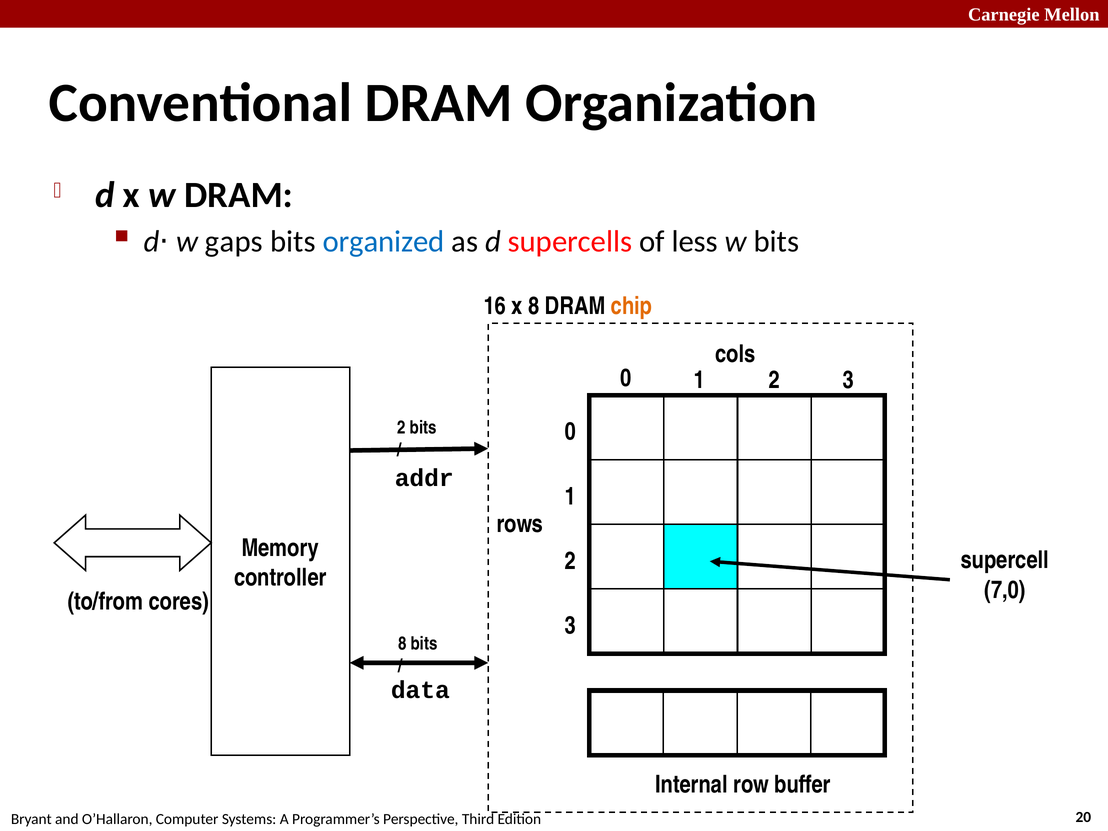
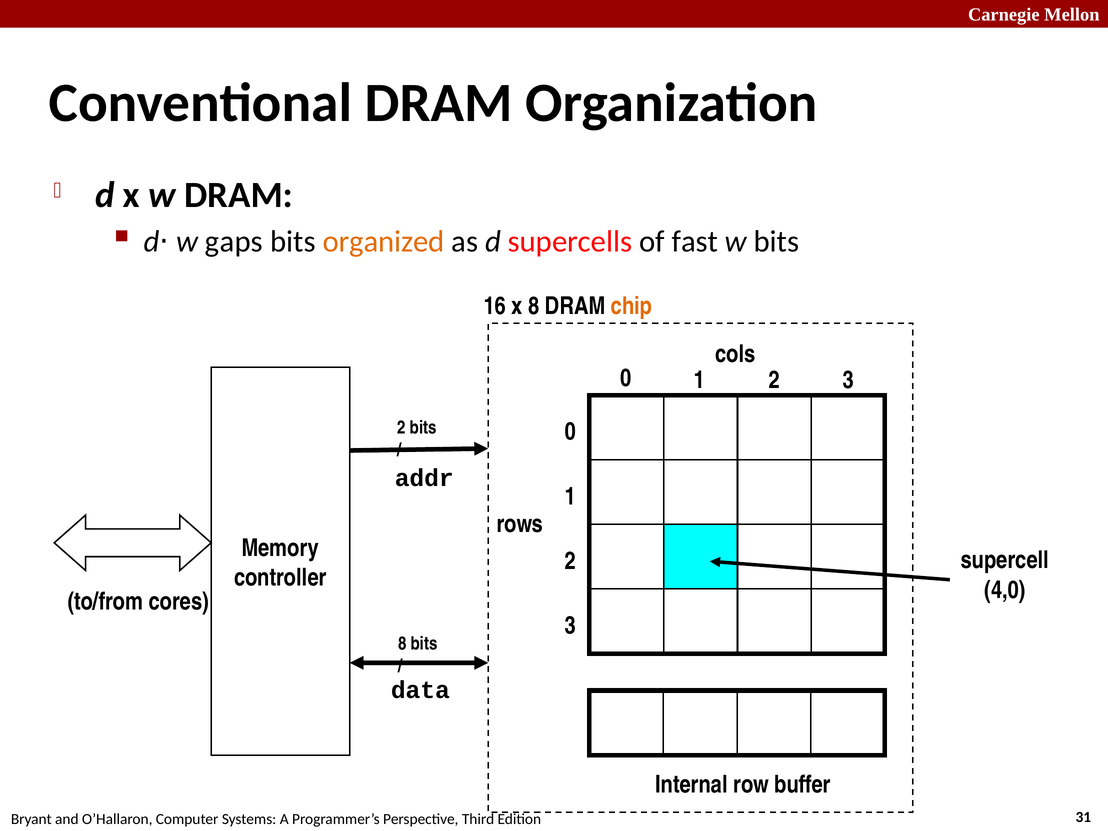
organized colour: blue -> orange (384, 242)
less: less -> fast (695, 242)
7,0: 7,0 -> 4,0 (1005, 590)
20: 20 -> 31 (1083, 817)
